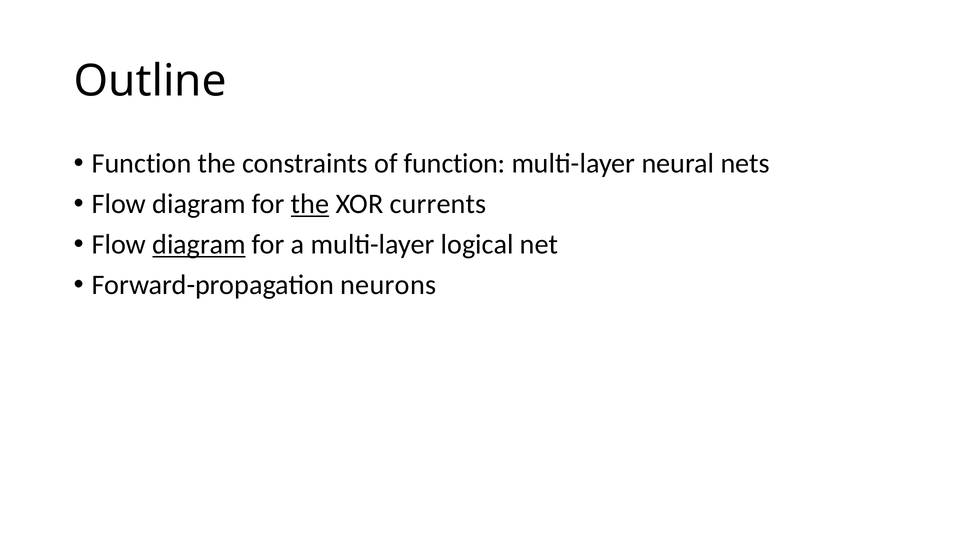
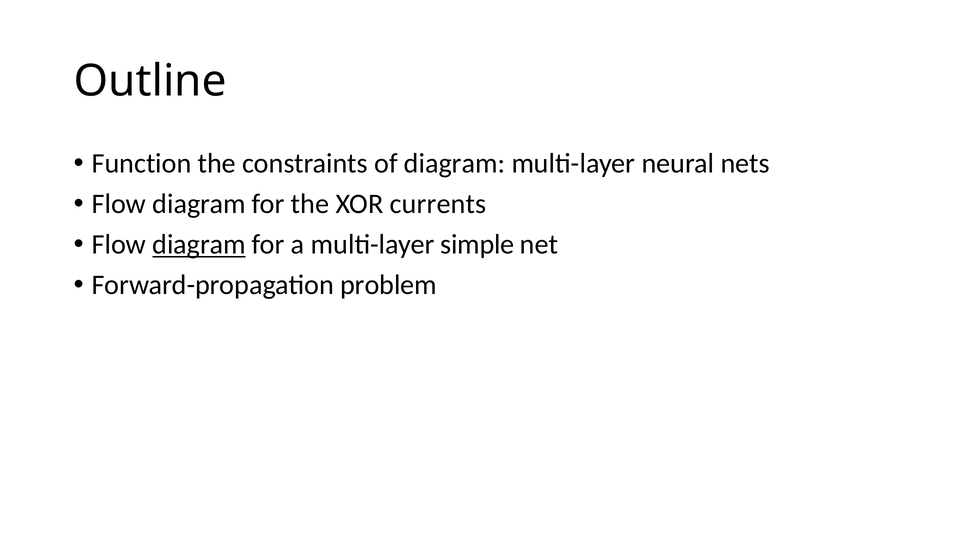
of function: function -> diagram (455, 163)
the underline: present -> none (310, 204)
logical: logical -> simple (477, 245)
neurons: neurons -> problem (388, 285)
